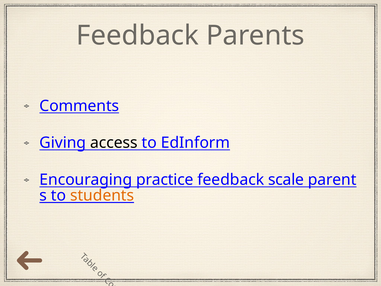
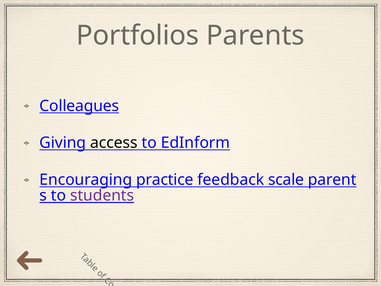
Feedback: Feedback -> Portfolios (138, 35)
Comments: Comments -> Colleagues (79, 106)
students colour: orange -> purple (102, 195)
